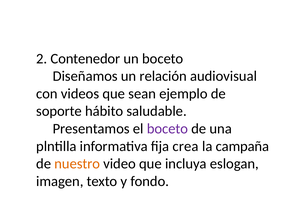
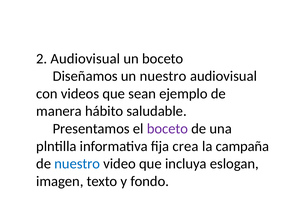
2 Contenedor: Contenedor -> Audiovisual (85, 59)
un relación: relación -> nuestro (163, 76)
soporte: soporte -> manera (59, 111)
nuestro colour: orange -> blue (77, 164)
